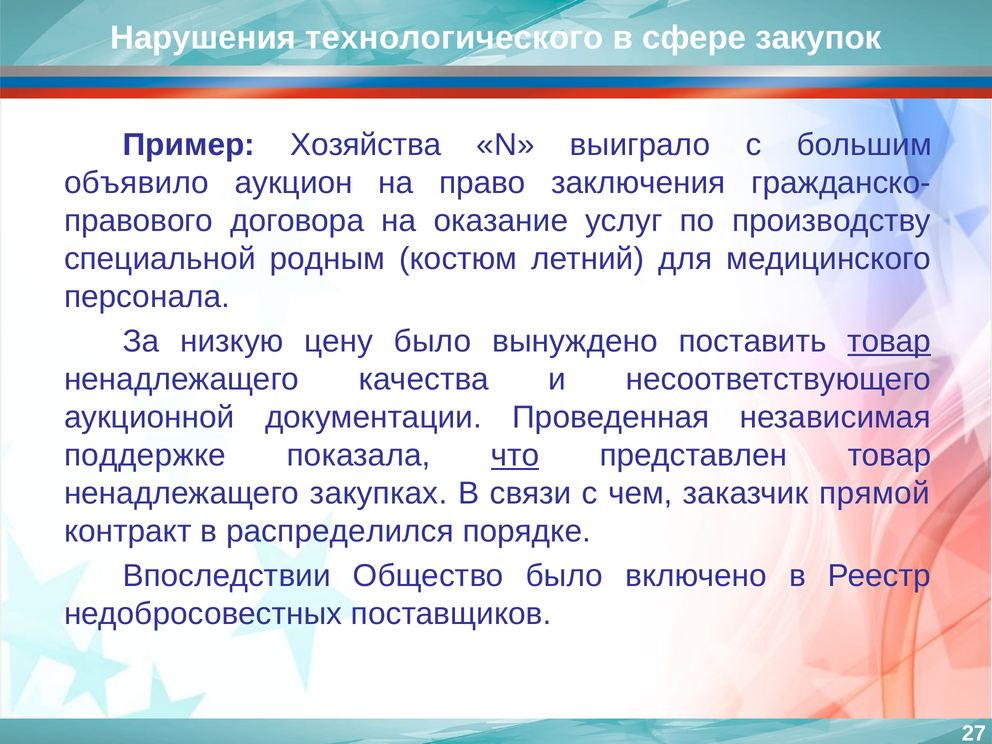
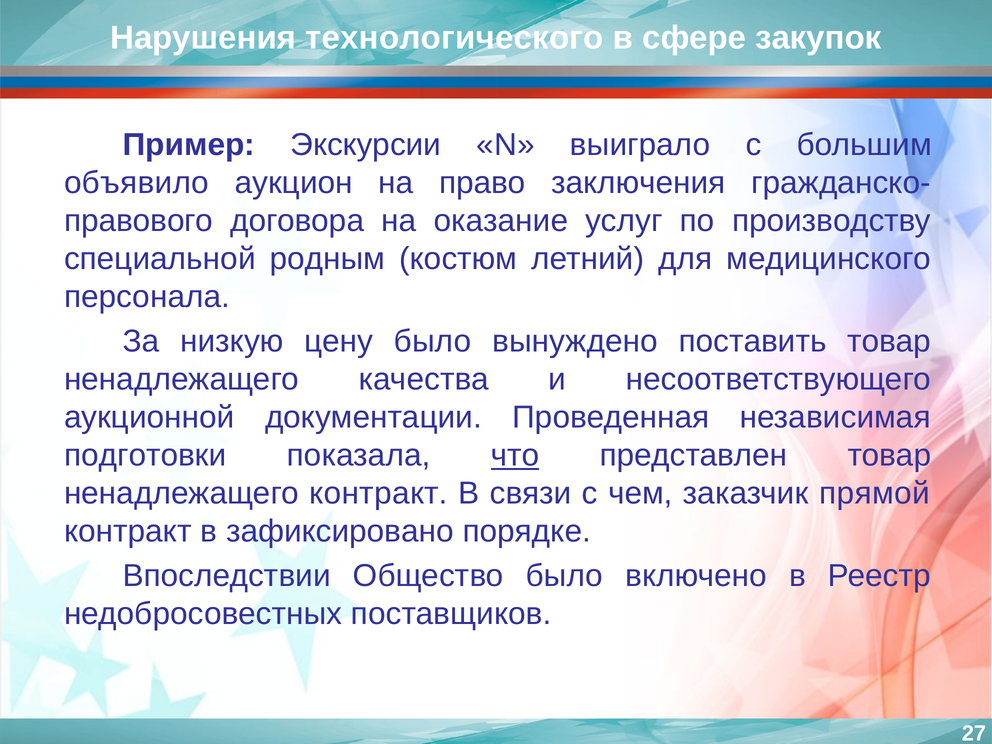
Хозяйства: Хозяйства -> Экскурсии (366, 145)
товар underline: present -> none (889, 341)
поддержке: поддержке -> подготовки (145, 455)
ненадлежащего закупках: закупках -> контракт (379, 493)
распределился: распределился -> зафиксировано (340, 531)
